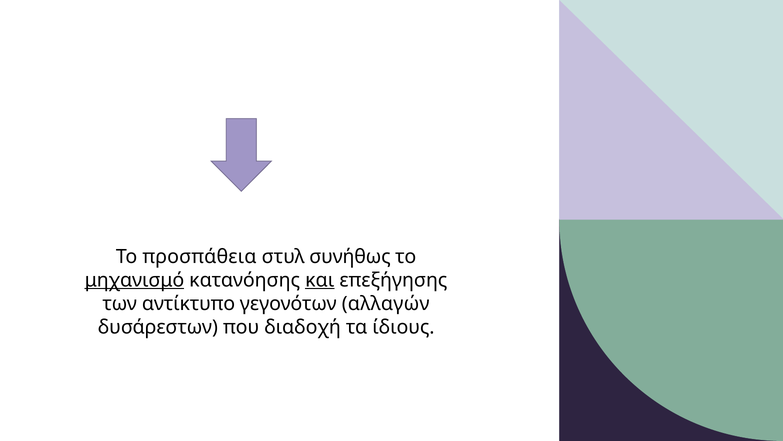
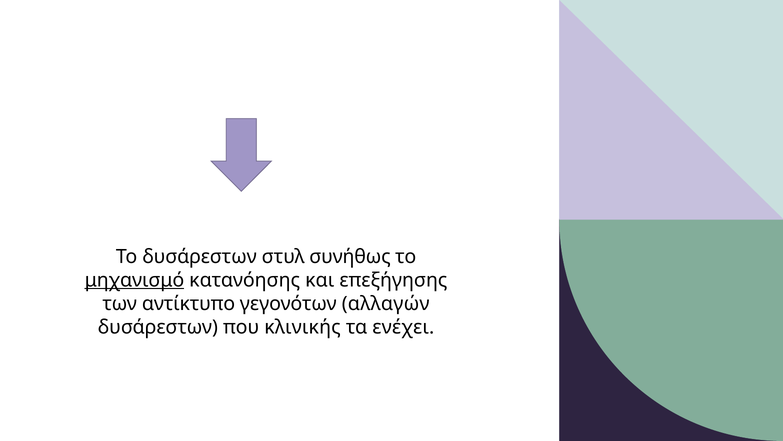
Το προσπάθεια: προσπάθεια -> δυσάρεστων (200, 256)
και underline: present -> none (320, 280)
διαδοχή: διαδοχή -> κλινικής (302, 327)
ίδιους: ίδιους -> ενέχει (403, 327)
